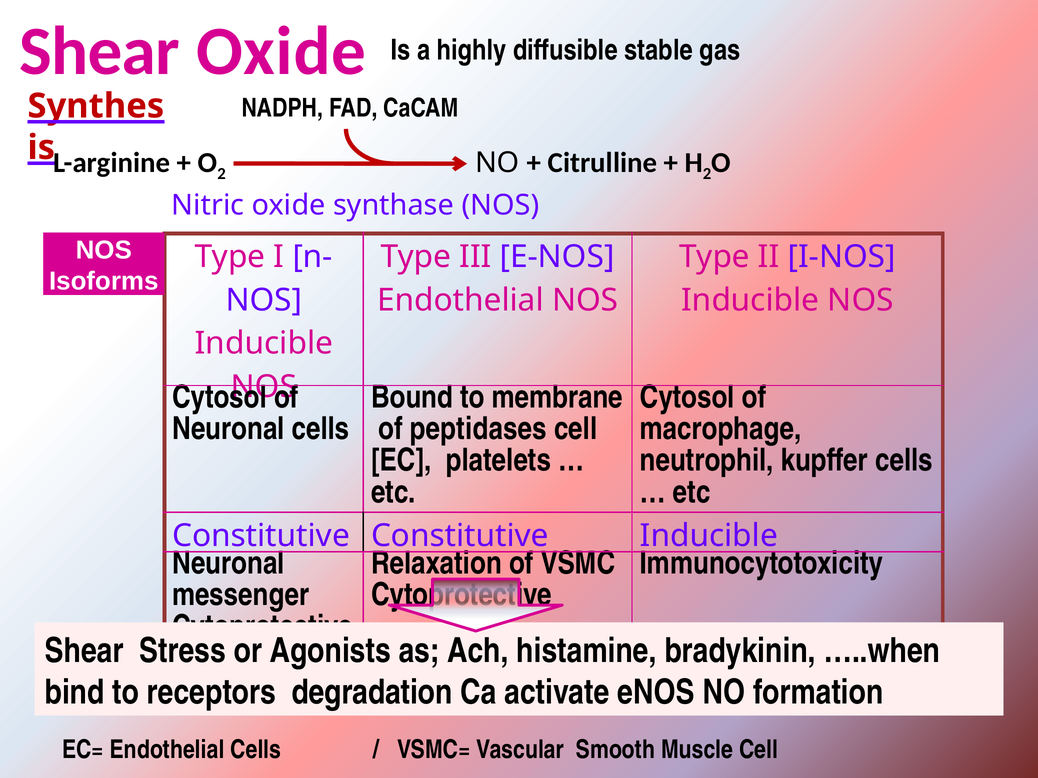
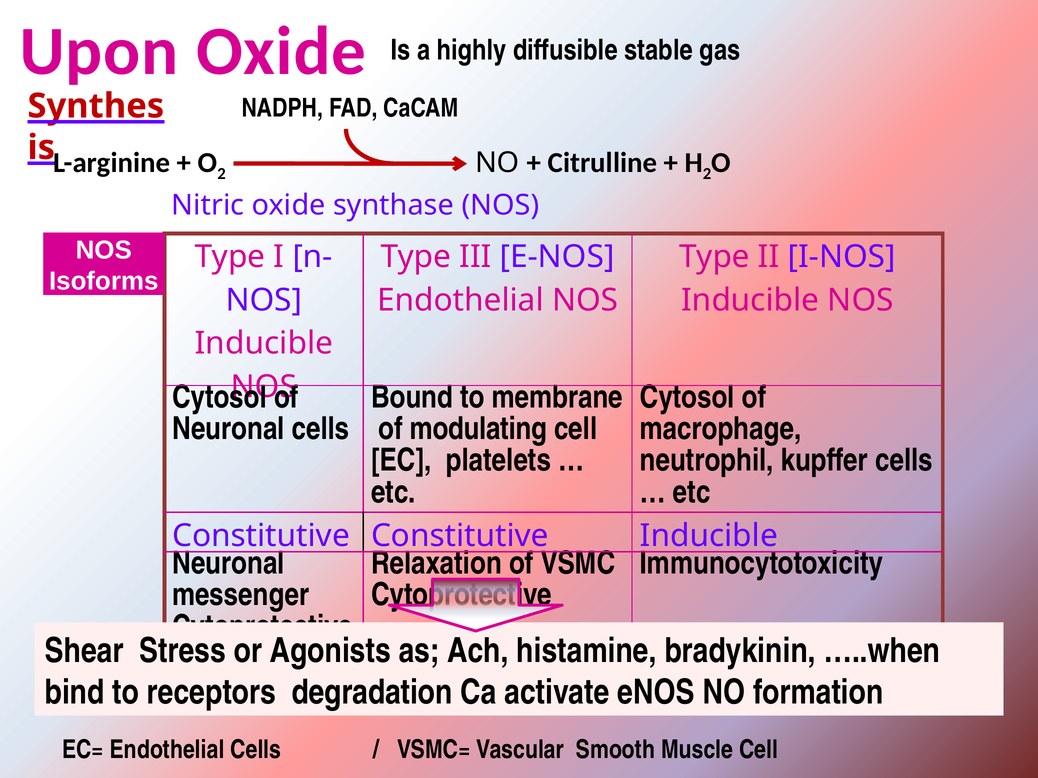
Shear: Shear -> Upon (99, 52)
peptidases: peptidases -> modulating (479, 429)
